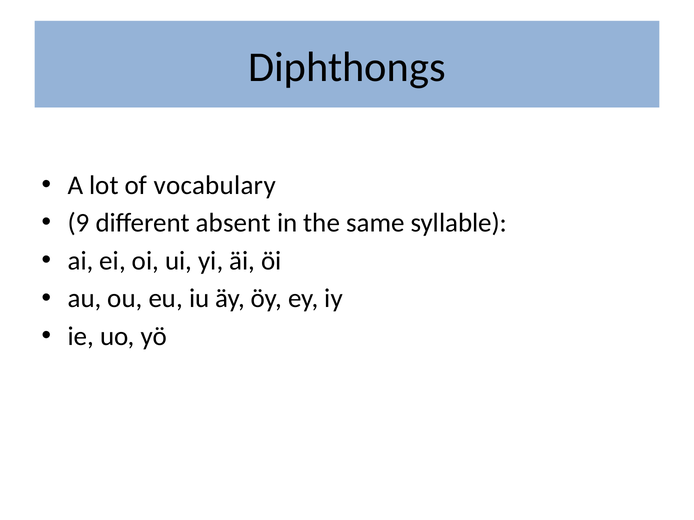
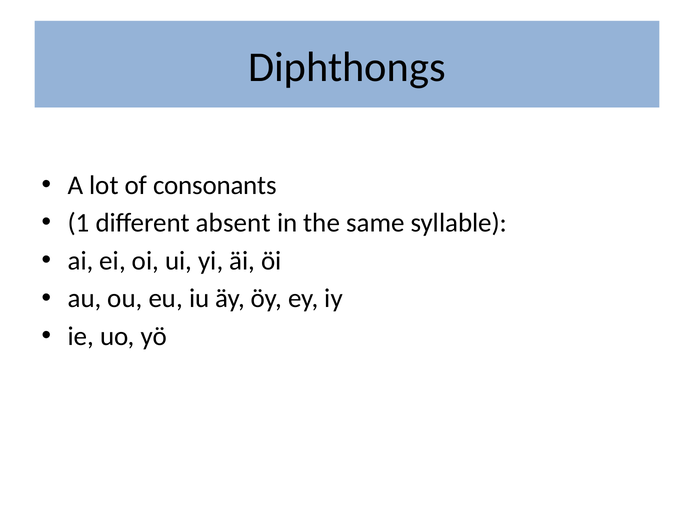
vocabulary: vocabulary -> consonants (215, 185)
9: 9 -> 1 (79, 223)
